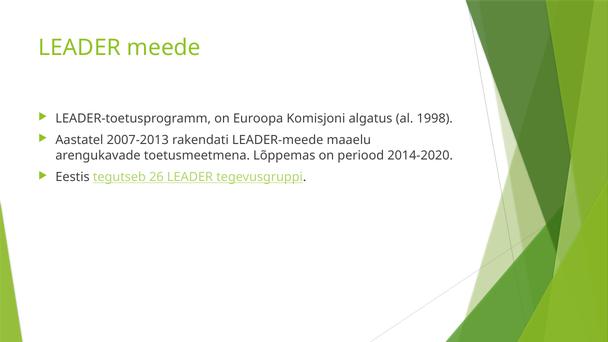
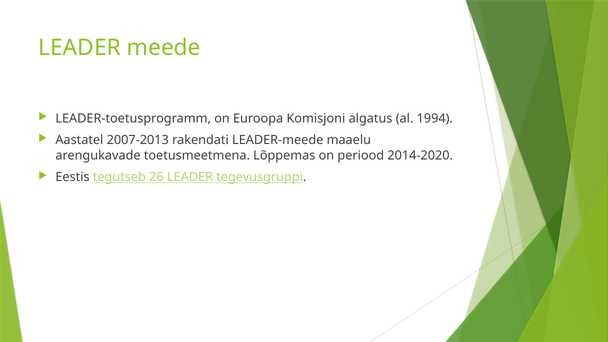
1998: 1998 -> 1994 (435, 119)
